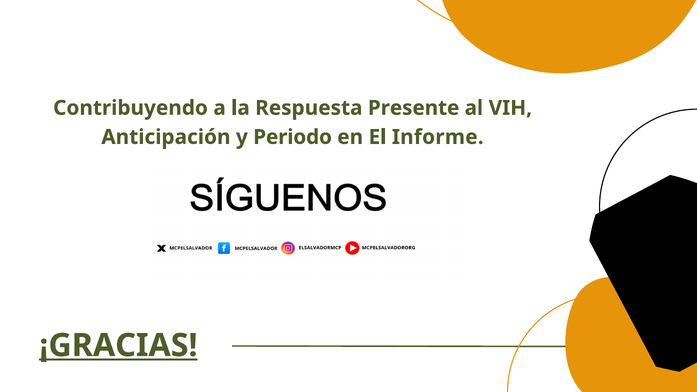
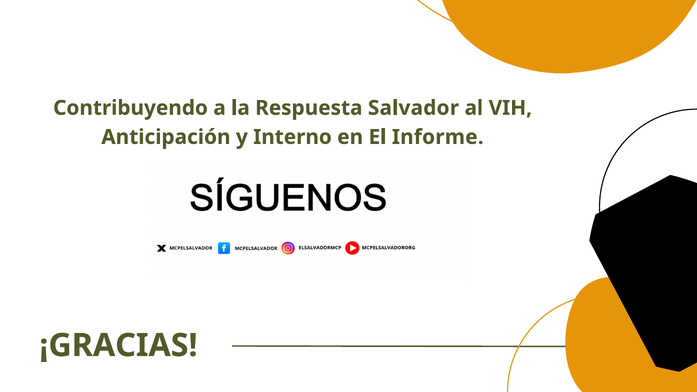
Presente: Presente -> Salvador (413, 108)
Periodo: Periodo -> Interno (293, 137)
¡GRACIAS underline: present -> none (118, 345)
